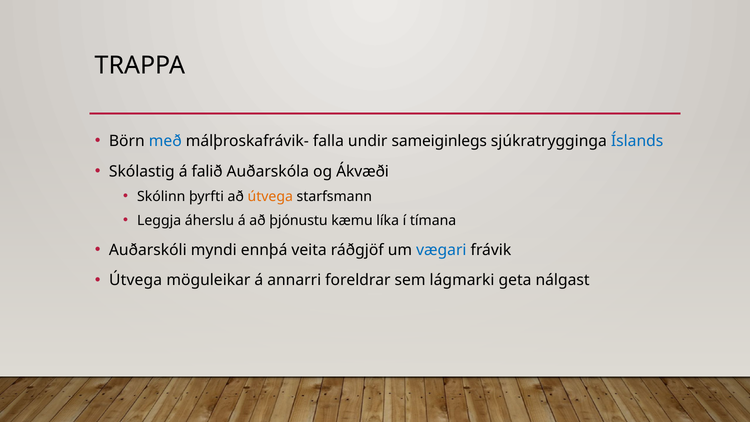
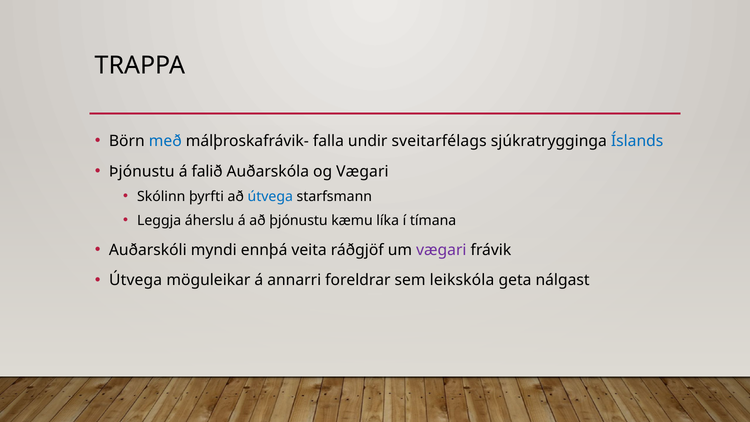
sameiginlegs: sameiginlegs -> sveitarfélags (439, 141)
Skólastig: Skólastig -> Þjónustu (142, 171)
og Ákvæði: Ákvæði -> Vægari (362, 171)
útvega colour: orange -> blue (270, 196)
vægari colour: blue -> purple (441, 250)
lágmarki: lágmarki -> leikskóla (462, 280)
